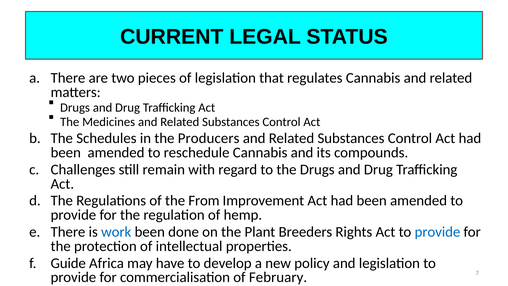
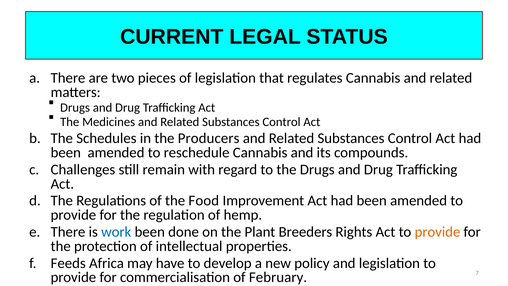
From: From -> Food (204, 201)
provide colour: blue -> orange (437, 232)
Guide: Guide -> Feeds (68, 263)
